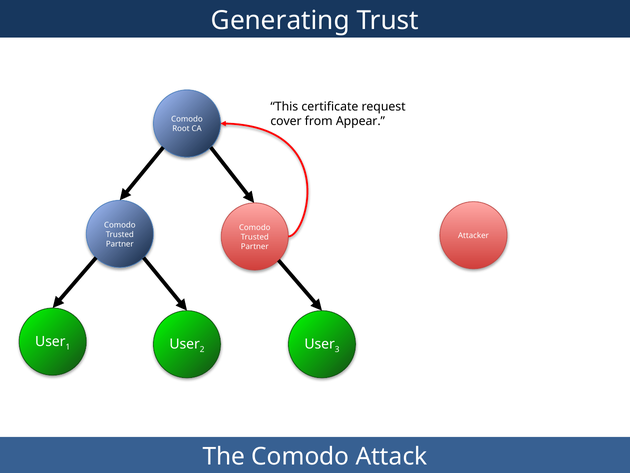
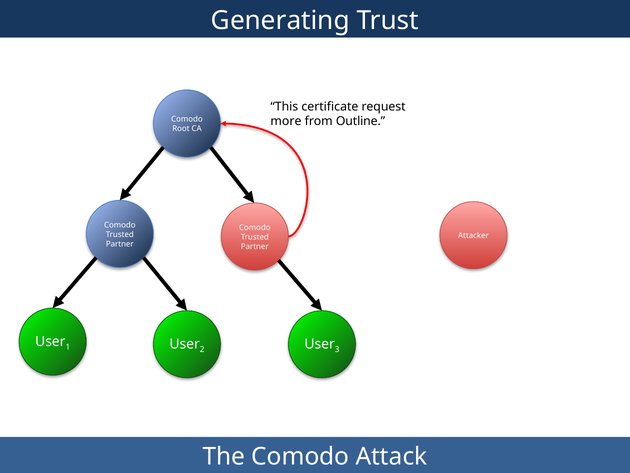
cover: cover -> more (286, 121)
Appear: Appear -> Outline (360, 121)
